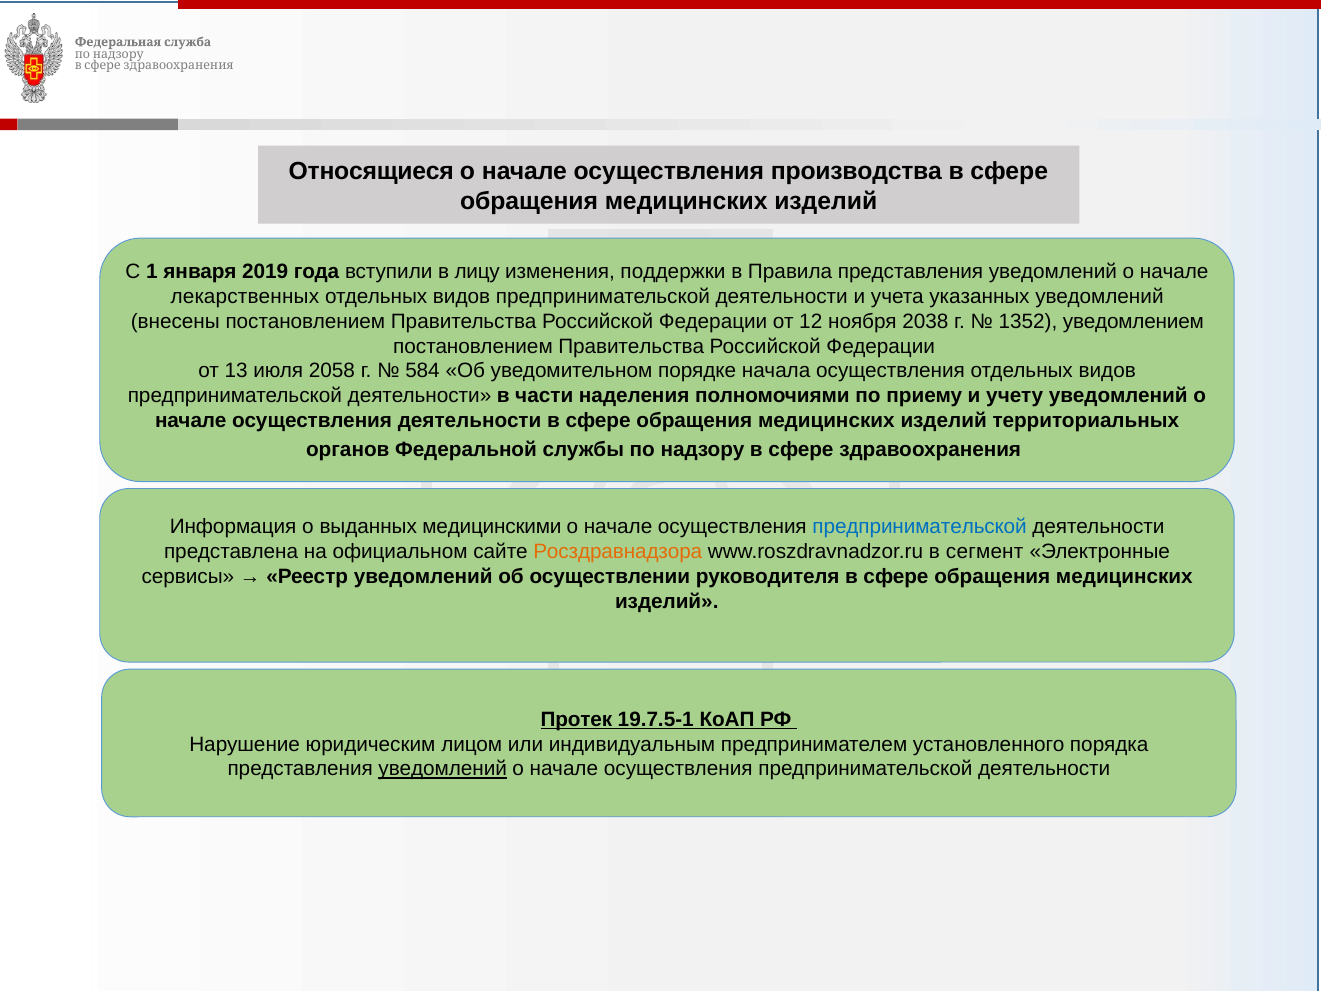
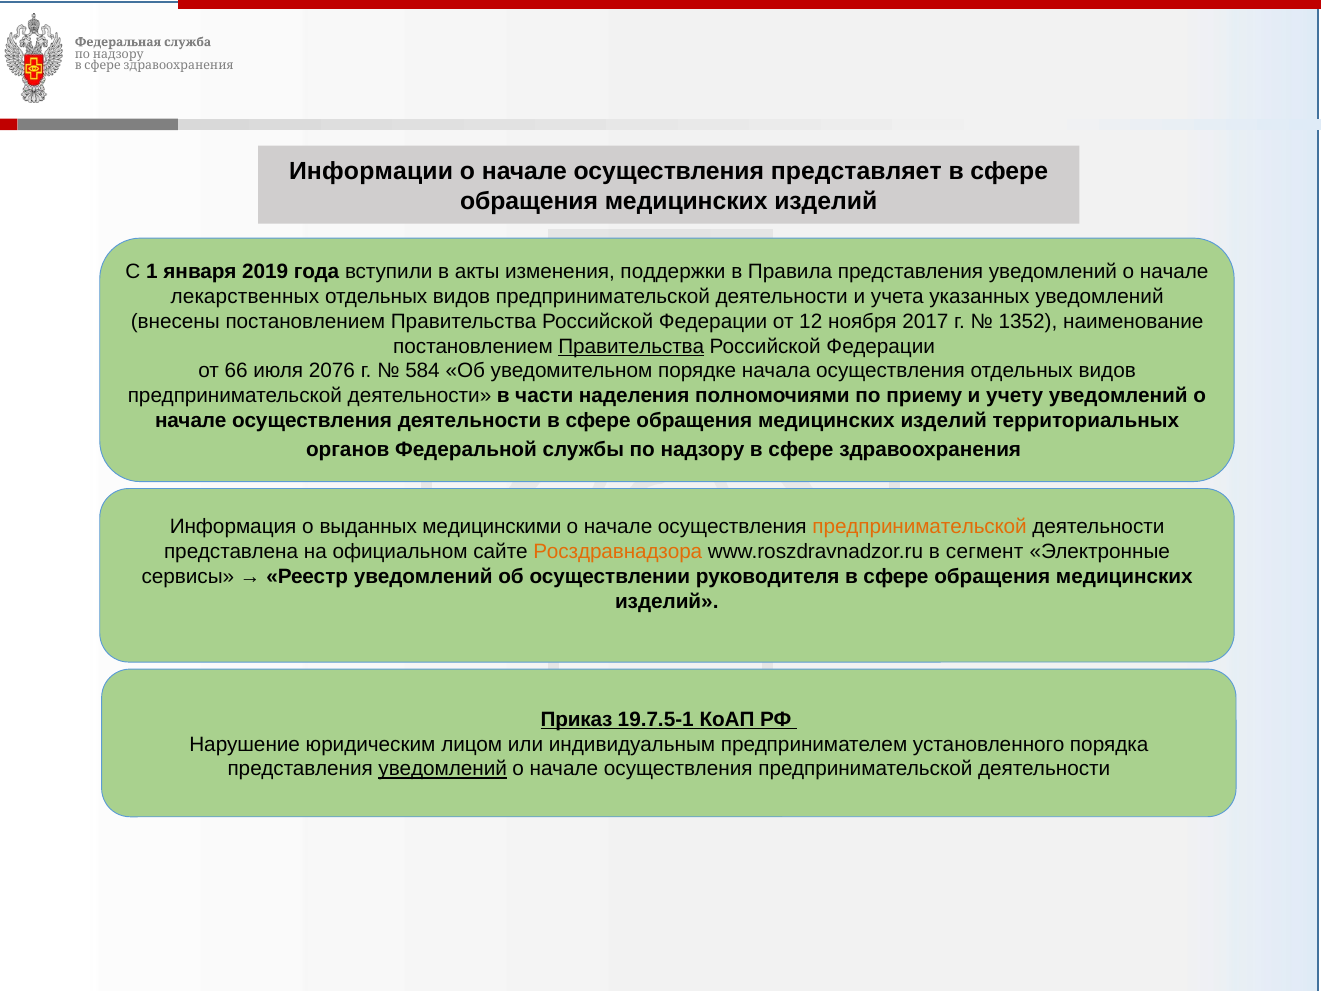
Относящиеся: Относящиеся -> Информации (371, 172)
производства: производства -> представляет (856, 172)
лицу: лицу -> акты (477, 272)
2038: 2038 -> 2017 (925, 322)
уведомлением: уведомлением -> наименование (1133, 322)
Правительства underline: none -> present (631, 346)
13: 13 -> 66 (236, 371)
2058: 2058 -> 2076 (332, 371)
предпринимательской colour: blue -> orange (920, 527)
Протек: Протек -> Приказ (576, 719)
